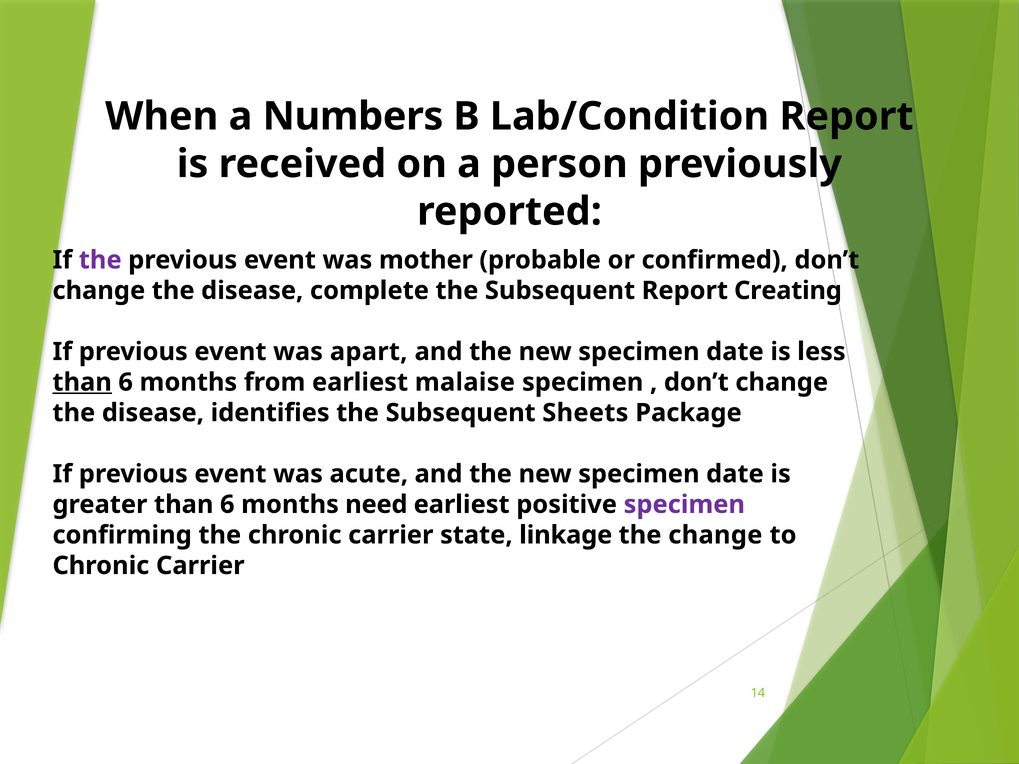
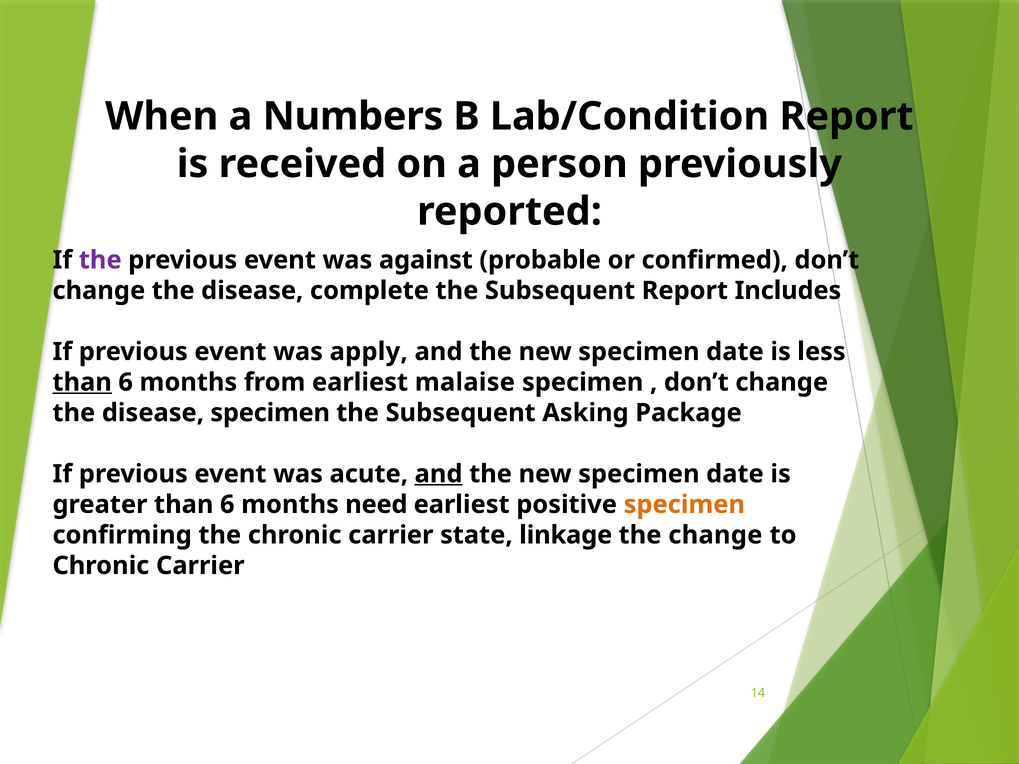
mother: mother -> against (426, 260)
Creating: Creating -> Includes (788, 291)
apart: apart -> apply (369, 352)
disease identifies: identifies -> specimen (270, 413)
Sheets: Sheets -> Asking (585, 413)
and underline: none -> present (439, 474)
specimen colour: purple -> orange (684, 505)
